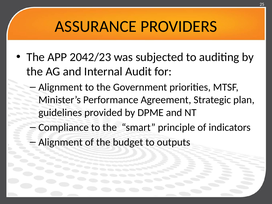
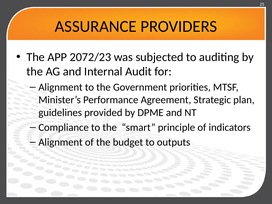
2042/23: 2042/23 -> 2072/23 (90, 57)
